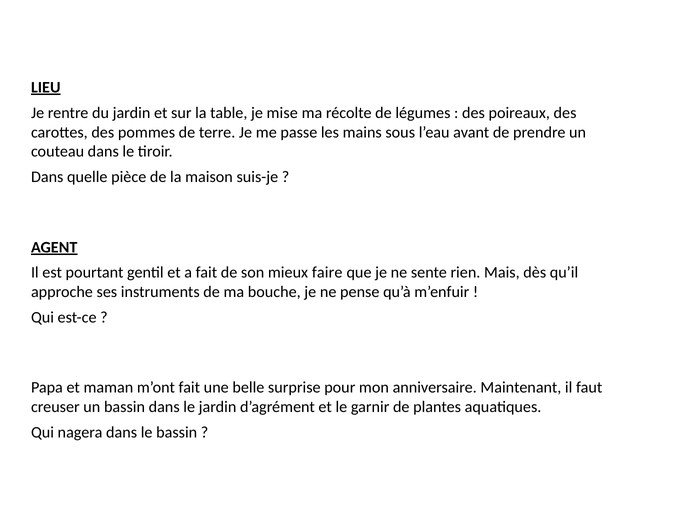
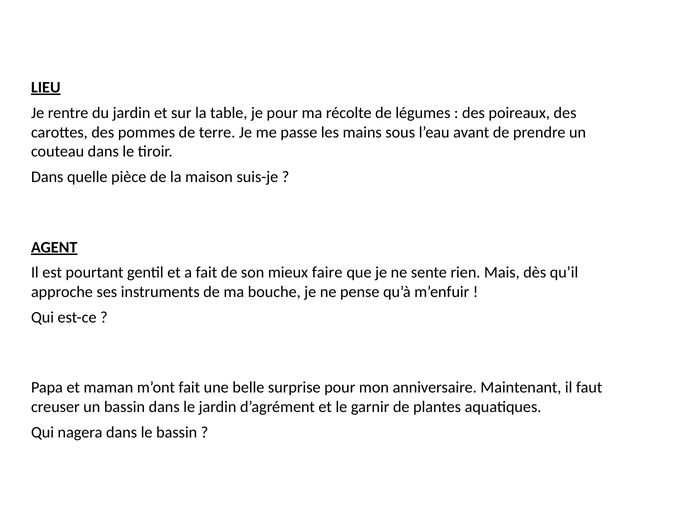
je mise: mise -> pour (282, 113)
